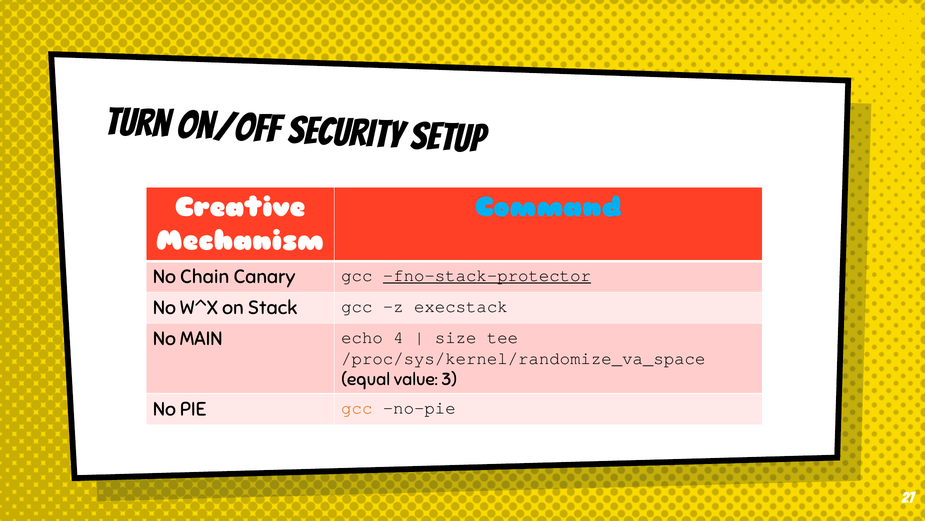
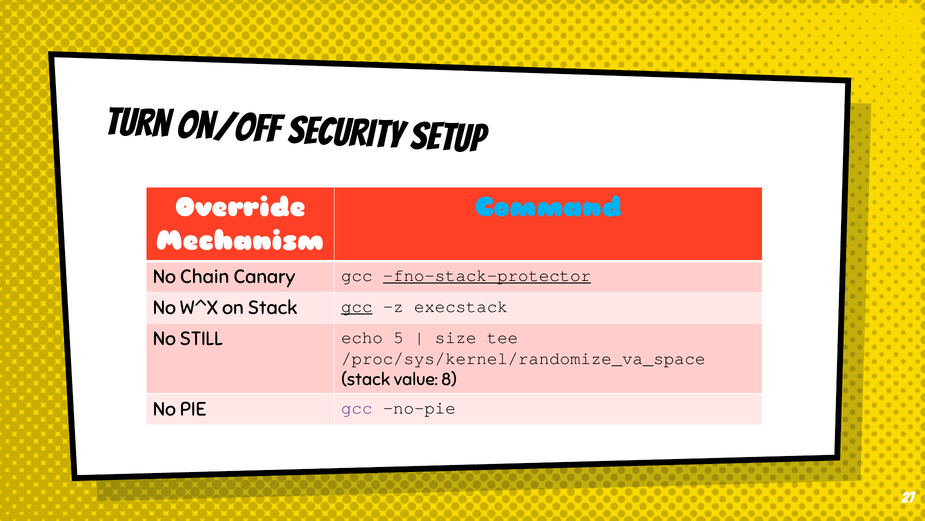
Creative: Creative -> Override (240, 207)
gcc underline: none -> present (357, 306)
MAIN: MAIN -> STILL (201, 338)
4: 4 -> 5 (398, 337)
equal: equal -> stack (366, 379)
3: 3 -> 8 (449, 379)
gcc colour: orange -> purple (357, 407)
